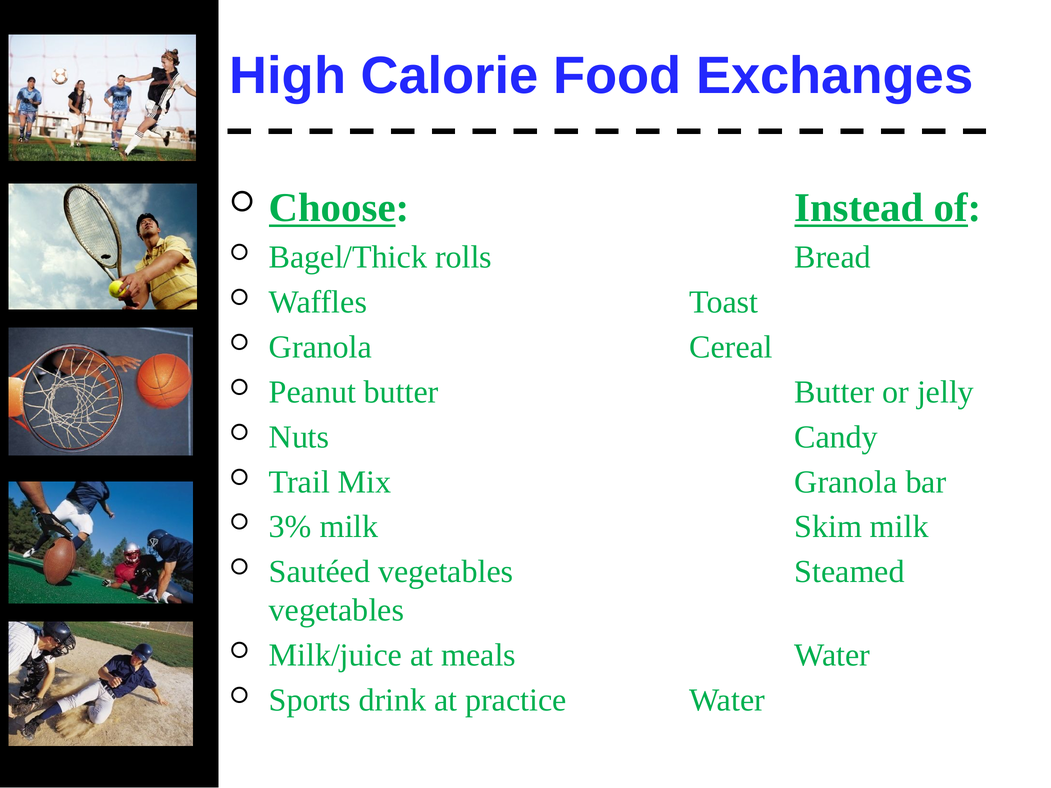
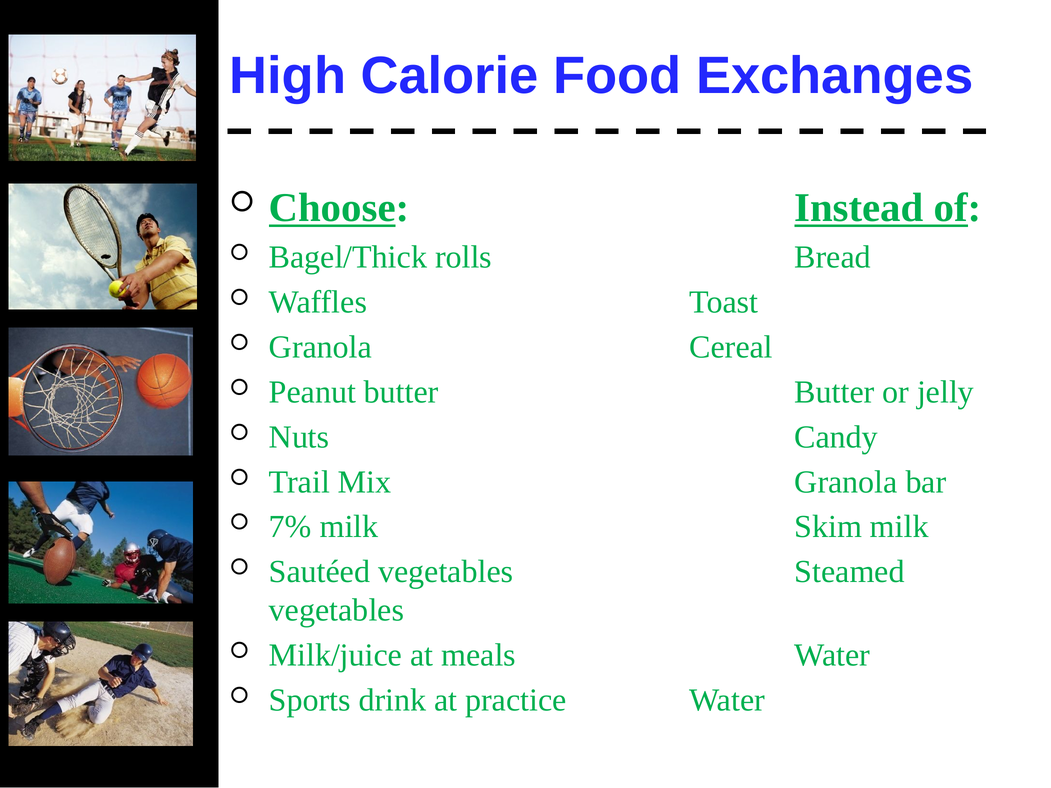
3%: 3% -> 7% (290, 527)
